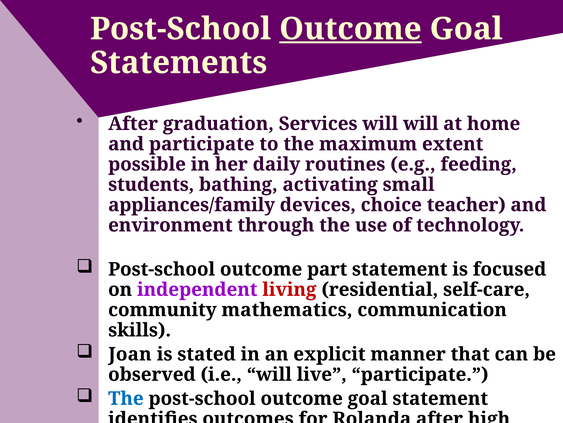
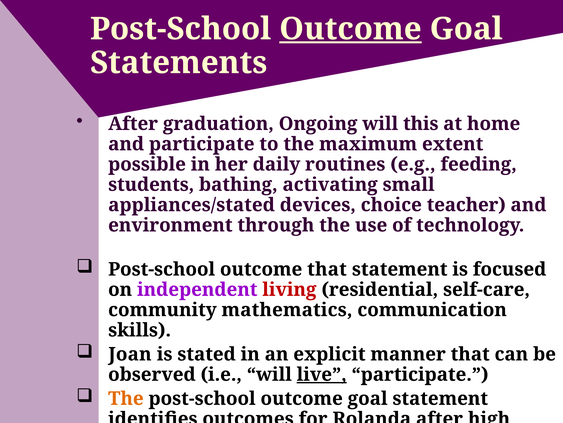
Services: Services -> Ongoing (318, 124)
will will: will -> this (421, 124)
appliances/family: appliances/family -> appliances/stated (192, 205)
outcome part: part -> that (327, 269)
live underline: none -> present (322, 374)
The colour: blue -> orange (126, 398)
